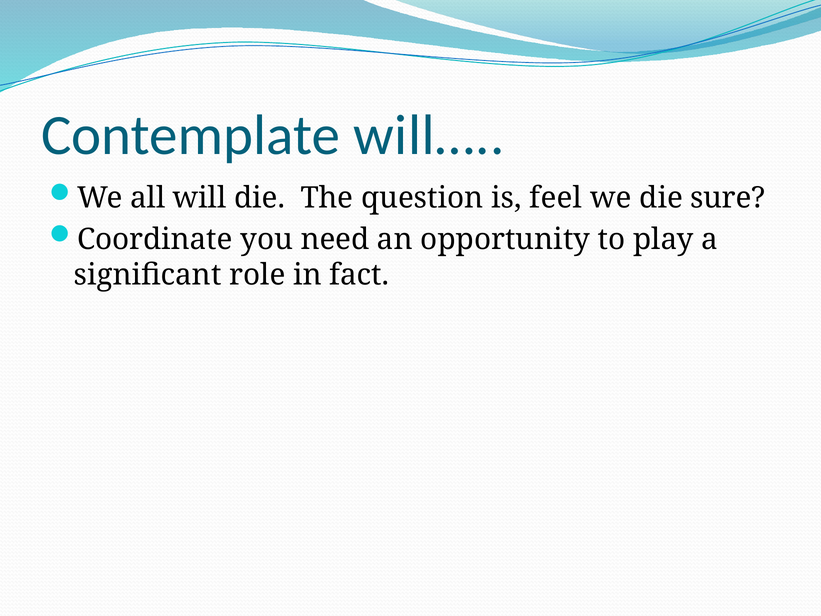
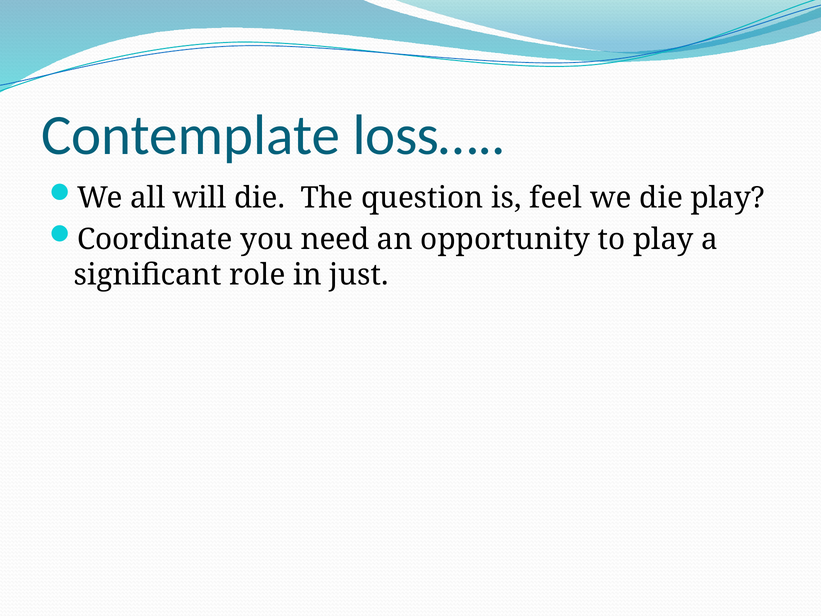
will…: will… -> loss… (429, 136)
die sure: sure -> play (728, 198)
fact: fact -> just (359, 275)
